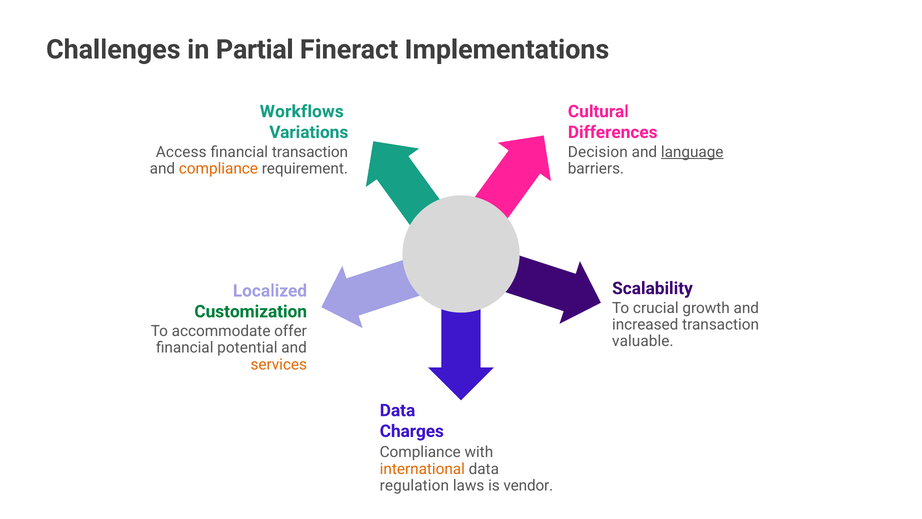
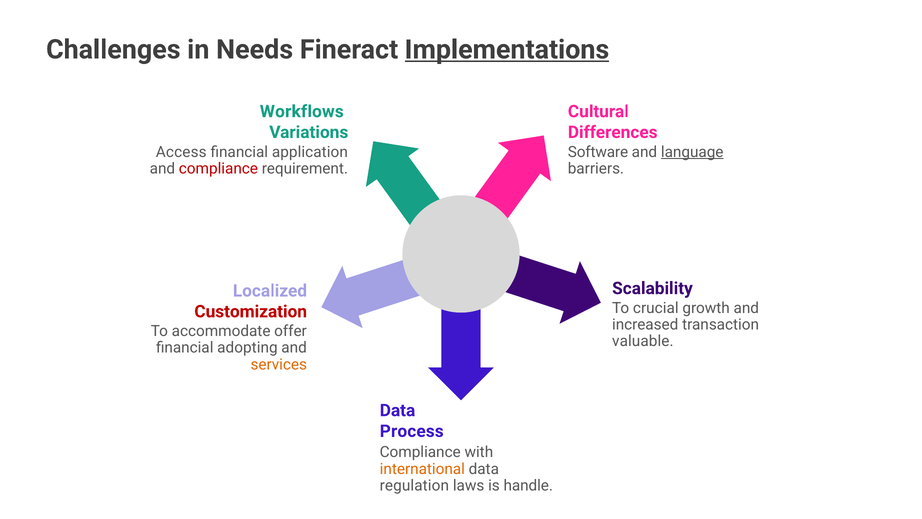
Partial: Partial -> Needs (255, 50)
Implementations underline: none -> present (507, 50)
financial transaction: transaction -> application (310, 152)
Decision: Decision -> Software (598, 152)
compliance colour: orange -> red (218, 168)
Customization colour: green -> red (251, 311)
potential: potential -> adopting (247, 348)
Charges: Charges -> Process (412, 431)
vendor: vendor -> handle (528, 485)
